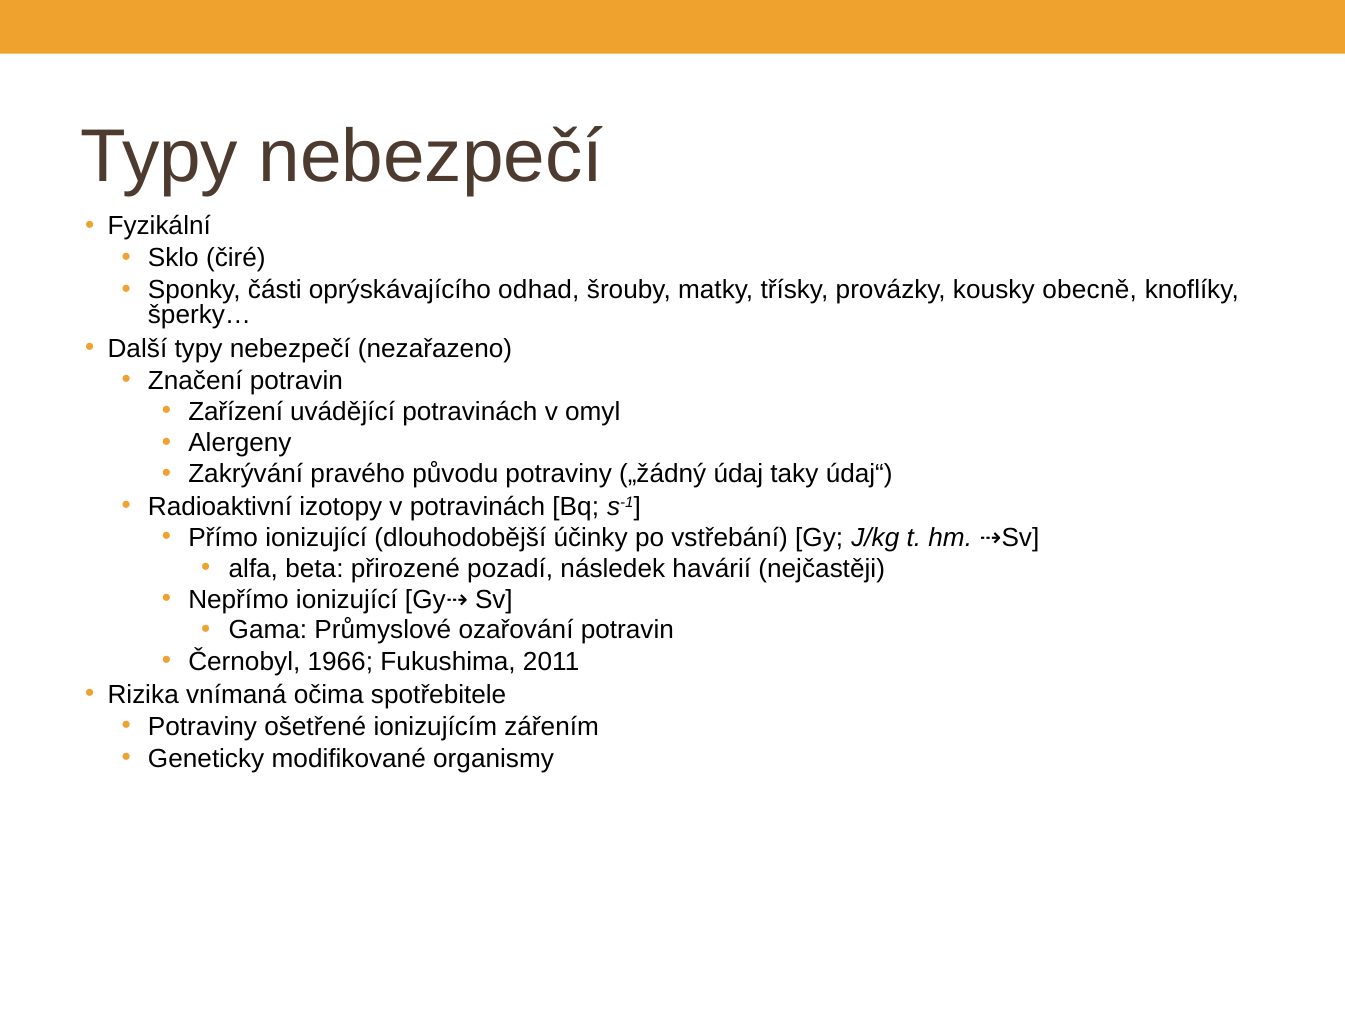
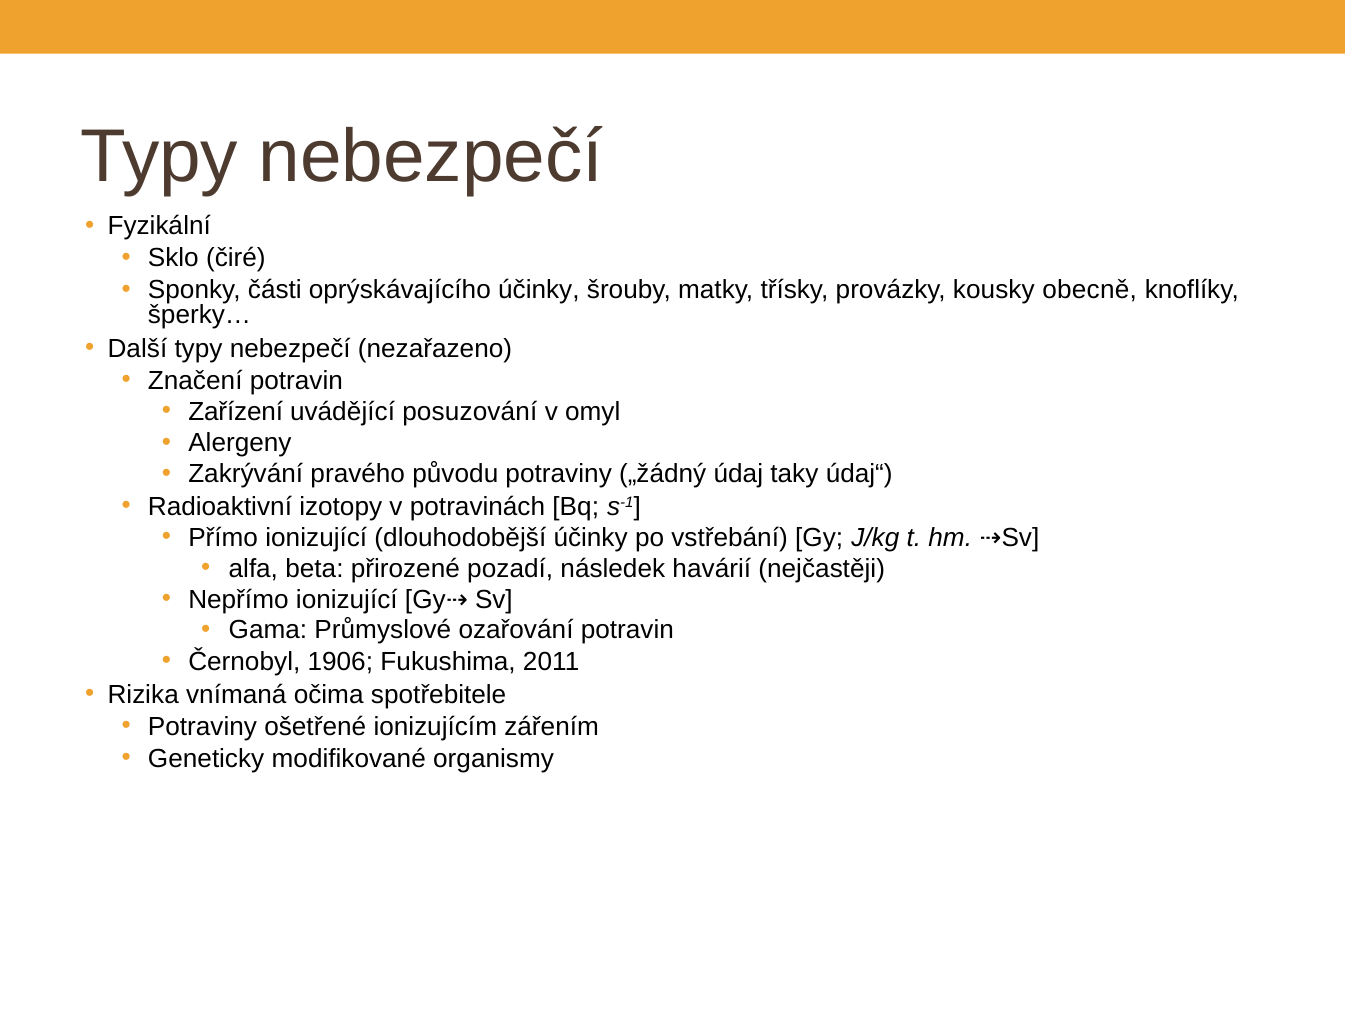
oprýskávajícího odhad: odhad -> účinky (539, 290)
uvádějící potravinách: potravinách -> posuzování (470, 412)
1966: 1966 -> 1906 (340, 661)
